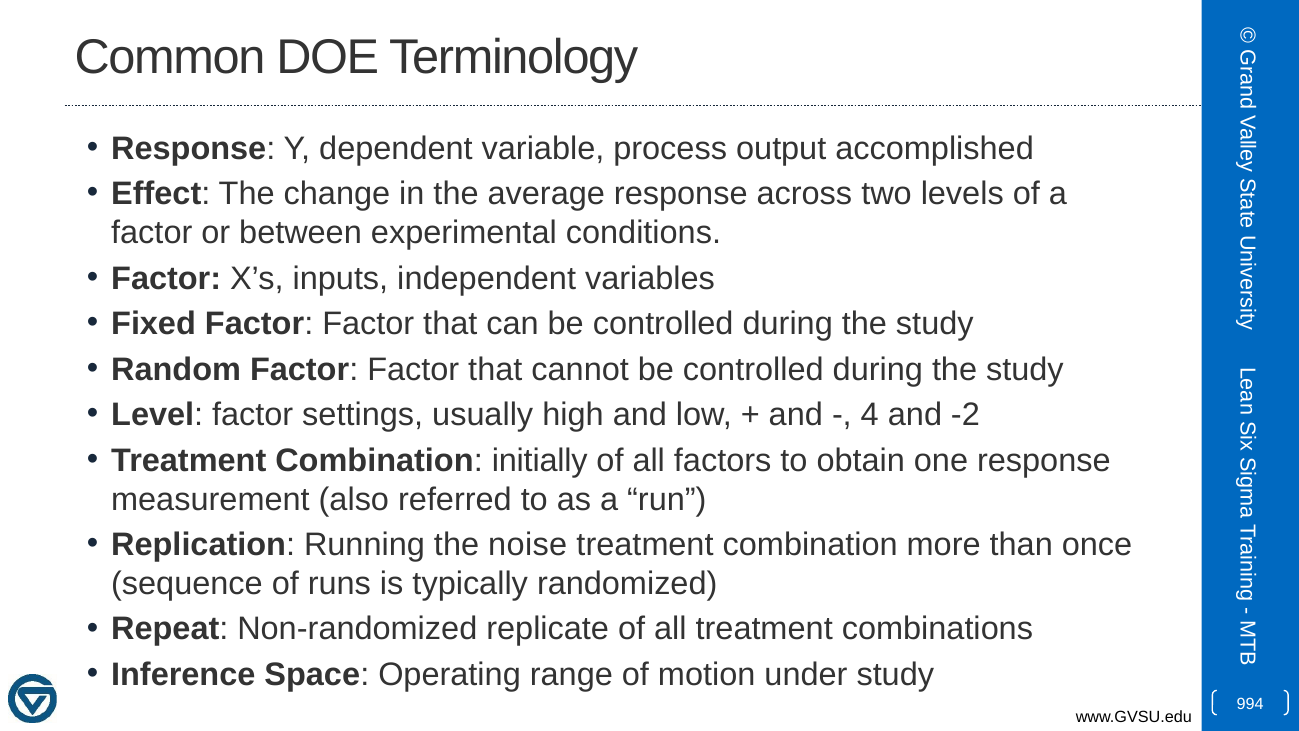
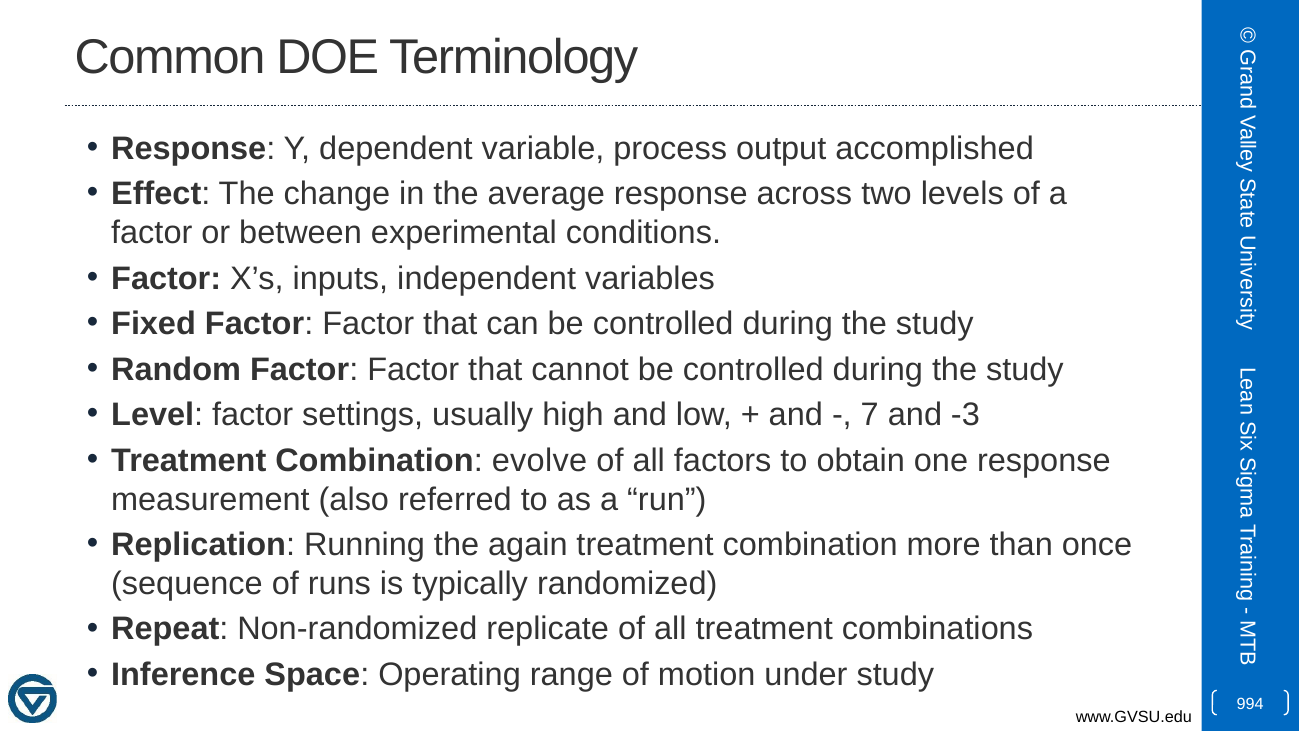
4: 4 -> 7 (870, 415)
-2: -2 -> -3 (965, 415)
initially: initially -> evolve (539, 460)
noise: noise -> again (528, 545)
